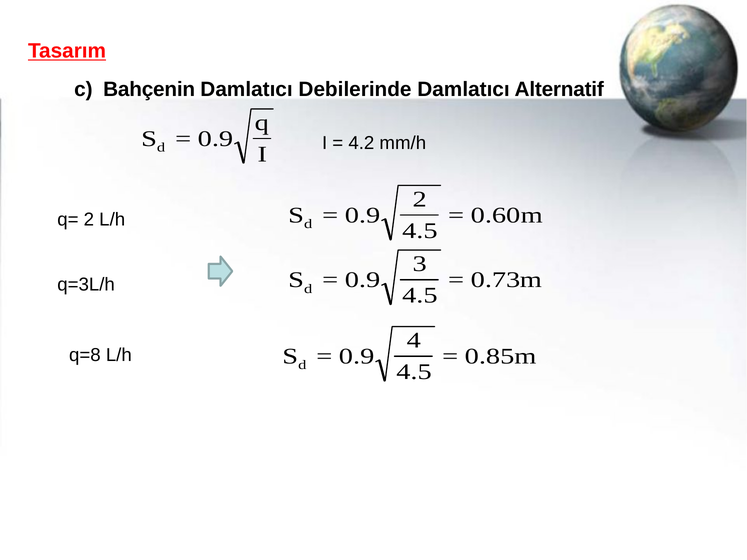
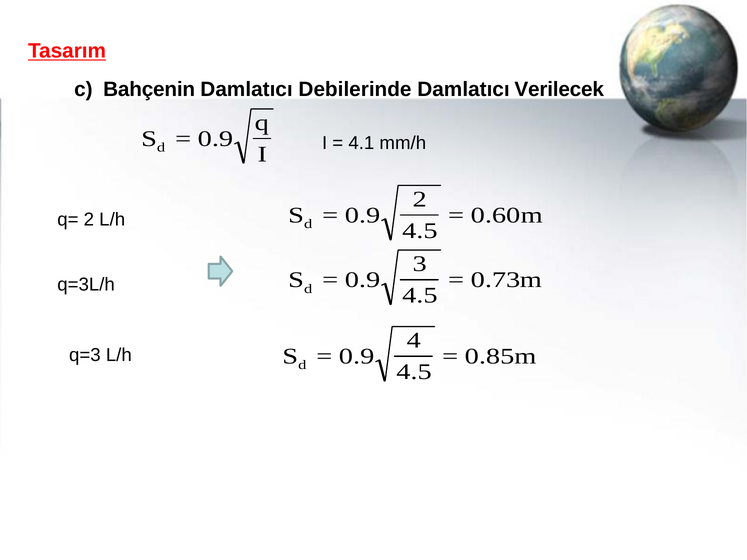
Alternatif: Alternatif -> Verilecek (559, 90)
4.2: 4.2 -> 4.1 (361, 143)
q=8: q=8 -> q=3 (85, 355)
